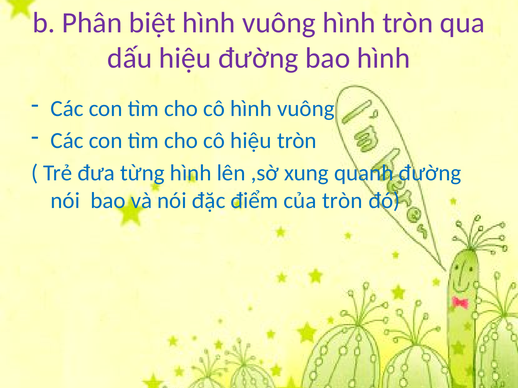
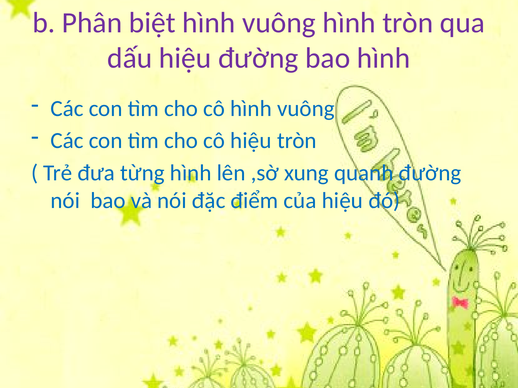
của tròn: tròn -> hiệu (342, 201)
